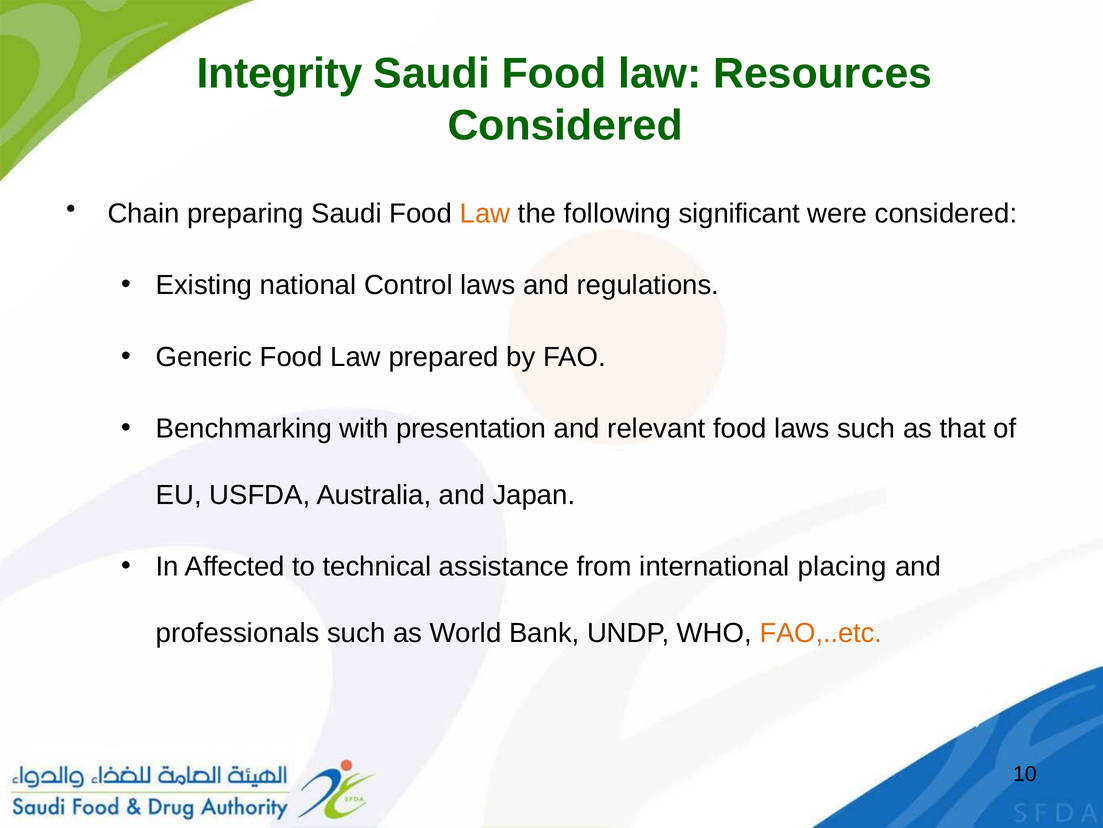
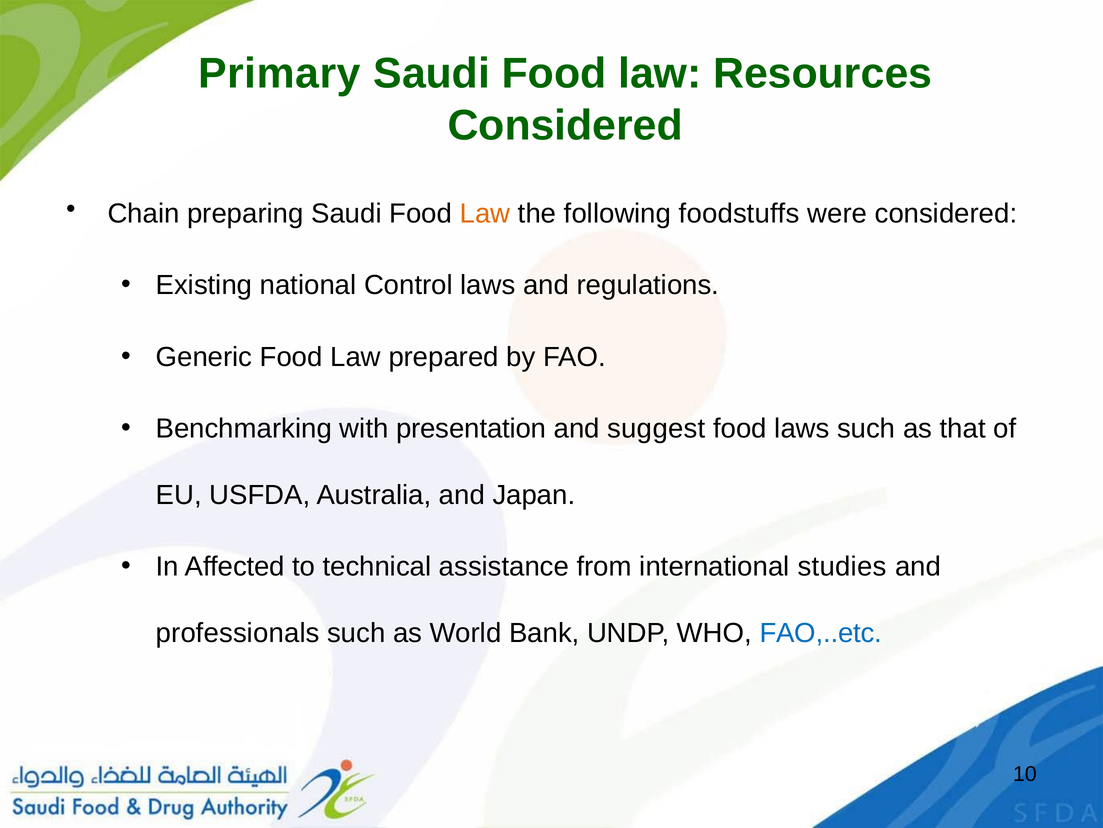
Integrity: Integrity -> Primary (279, 74)
significant: significant -> foodstuffs (739, 213)
relevant: relevant -> suggest (656, 428)
placing: placing -> studies (842, 566)
FAO,..etc colour: orange -> blue (821, 632)
